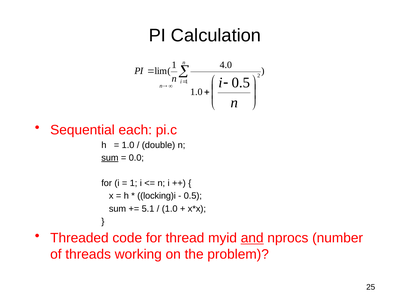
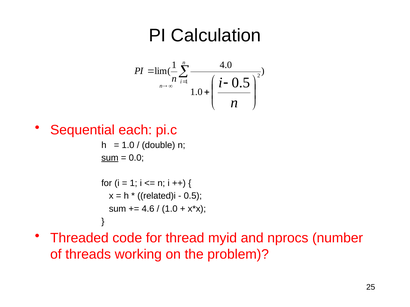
locking)i: locking)i -> related)i (157, 196)
5.1: 5.1 -> 4.6 (148, 209)
and underline: present -> none (252, 238)
